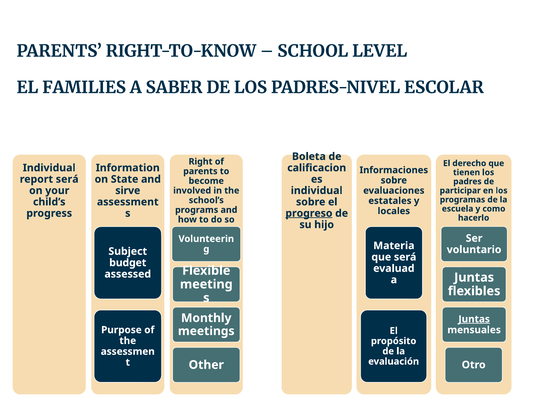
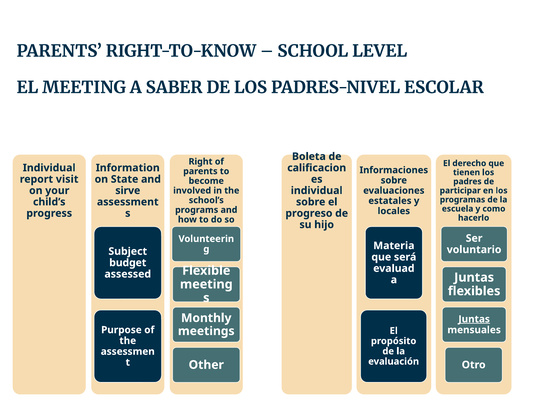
EL FAMILIES: FAMILIES -> MEETING (84, 87)
report será: será -> visit (67, 179)
progreso underline: present -> none (309, 213)
